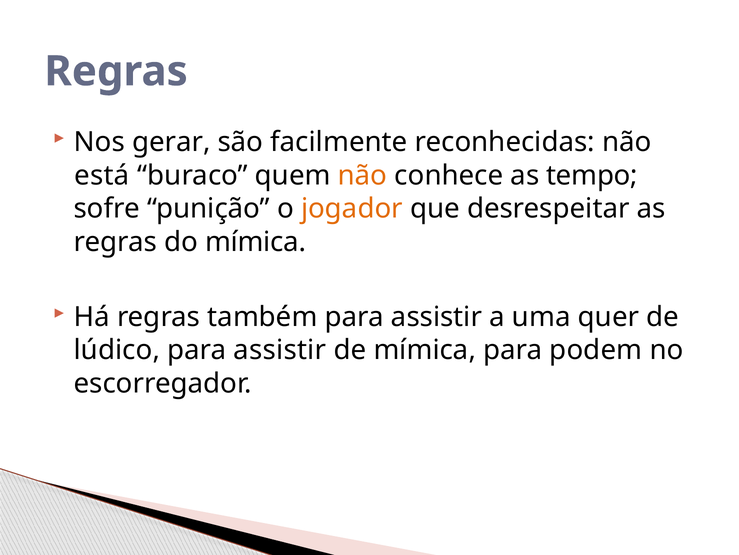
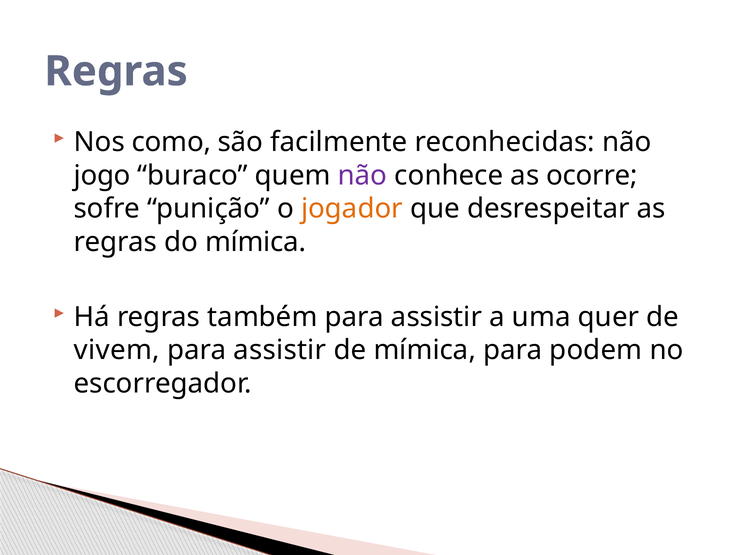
gerar: gerar -> como (171, 142)
está: está -> jogo (102, 175)
não colour: orange -> purple (362, 175)
tempo: tempo -> ocorre (592, 175)
lúdico: lúdico -> vivem (117, 350)
